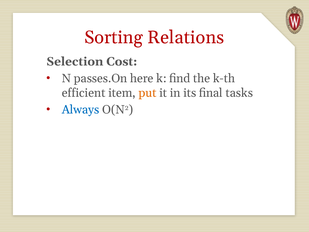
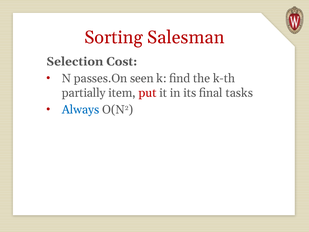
Relations: Relations -> Salesman (186, 37)
here: here -> seen (142, 78)
efficient: efficient -> partially (84, 93)
put colour: orange -> red (148, 93)
